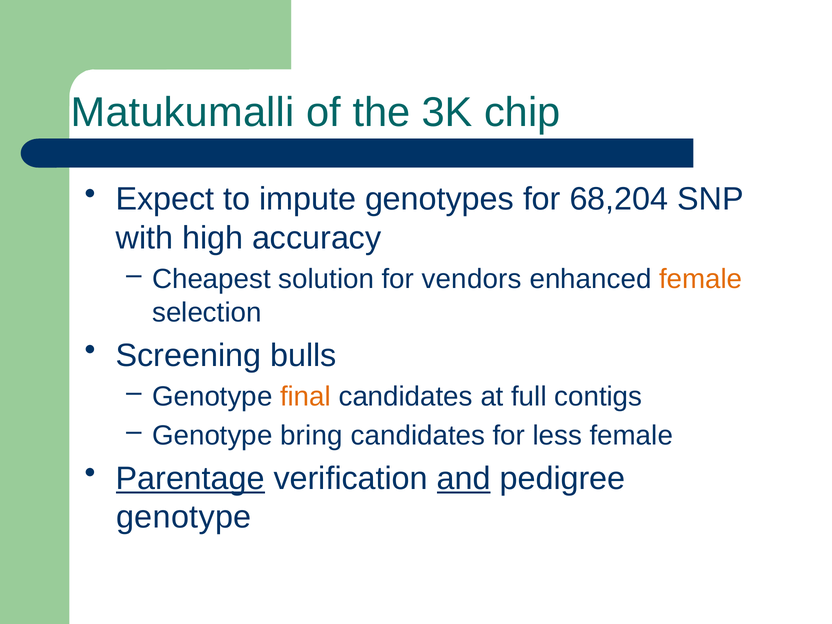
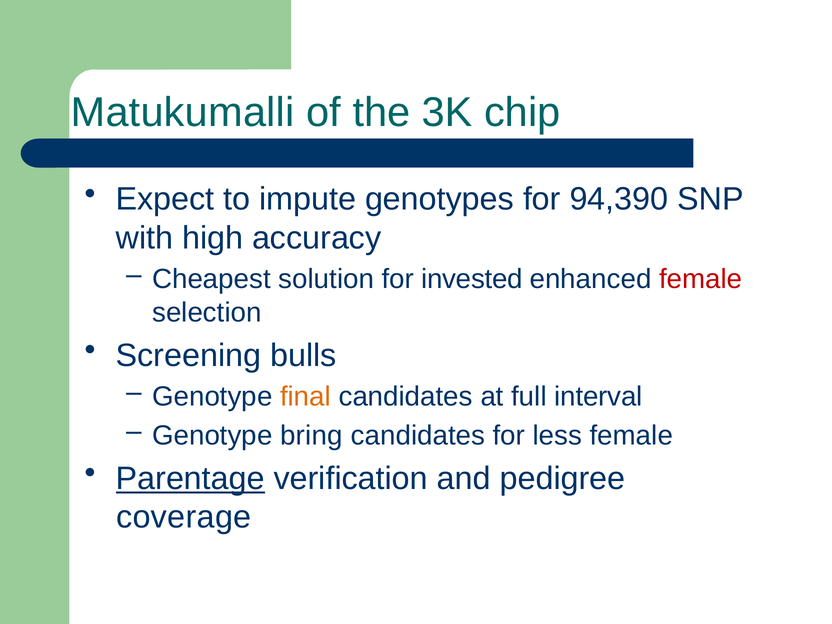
68,204: 68,204 -> 94,390 (619, 199)
vendors: vendors -> invested (472, 279)
female colour: orange -> red (701, 279)
contigs: contigs -> interval (598, 397)
and underline: present -> none (464, 478)
genotype: genotype -> coverage (184, 517)
